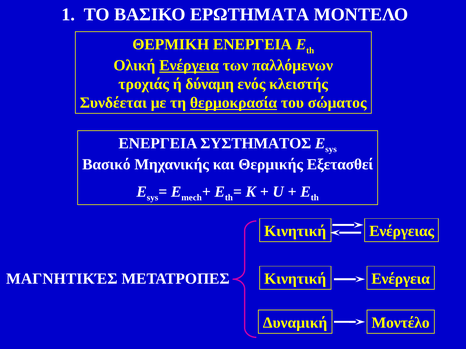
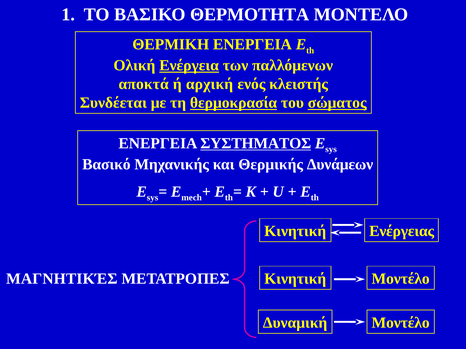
ΕΡΩΤΗΜΑΤΑ: ΕΡΩΤΗΜΑΤΑ -> ΘΕΡΜΟΤΗΤΑ (250, 14)
τροχιάς: τροχιάς -> αποκτά (144, 84)
δύναμη: δύναμη -> αρχική (210, 84)
σώματος underline: none -> present (337, 103)
ΣΥΣΤΗΜΑΤΟΣ underline: none -> present (256, 144)
Εξετασθεί: Εξετασθεί -> Δυνάμεων (340, 165)
Κινητική Ενέργεια: Ενέργεια -> Μοντέλο (401, 279)
